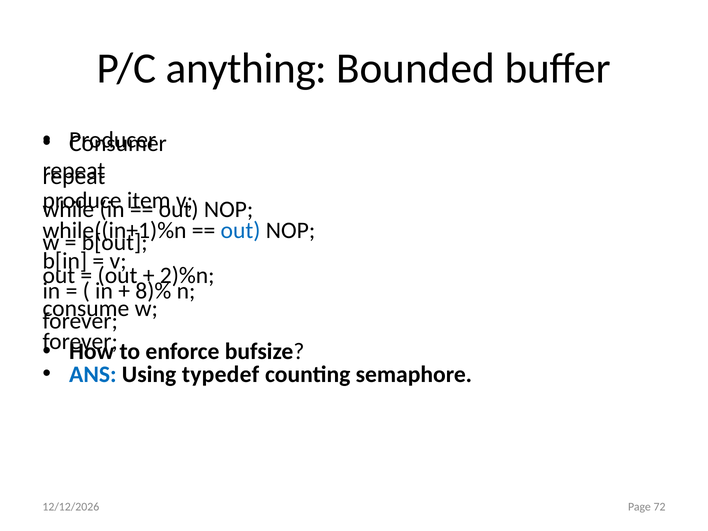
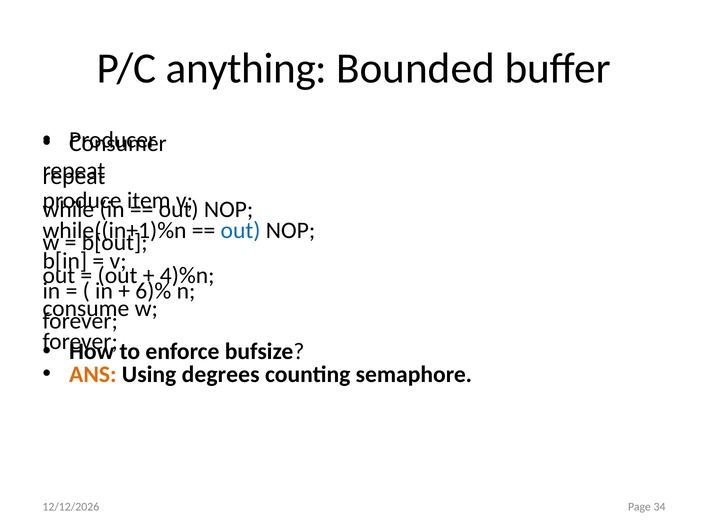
2)%n: 2)%n -> 4)%n (187, 275)
8)%: 8)% -> 6)% (153, 291)
ANS colour: blue -> orange (93, 375)
typedef: typedef -> degrees (221, 375)
72: 72 -> 34 (660, 507)
